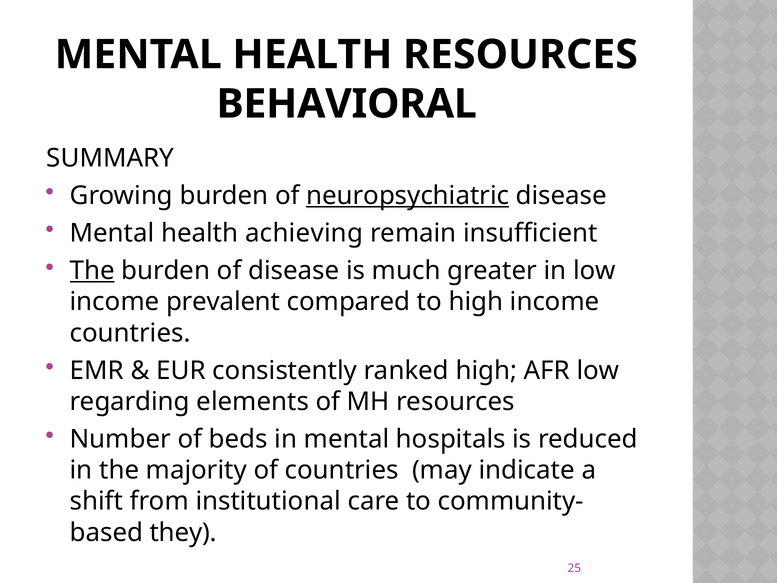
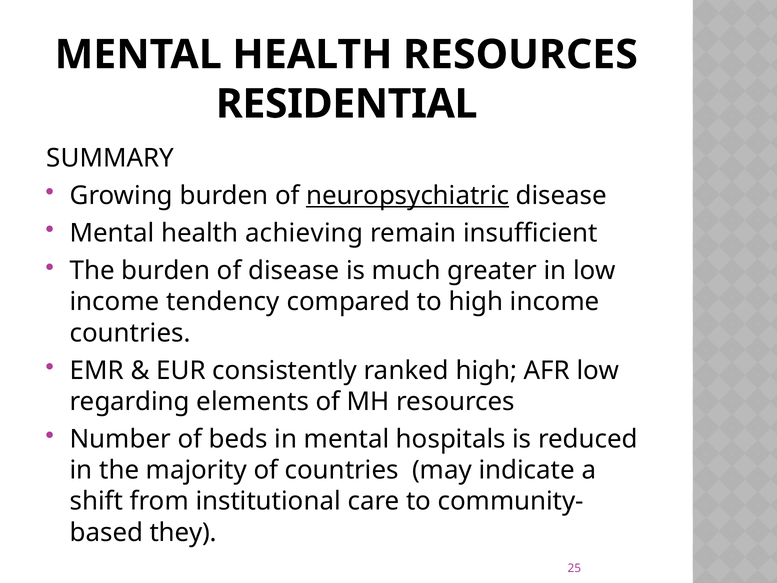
BEHAVIORAL: BEHAVIORAL -> RESIDENTIAL (347, 104)
The underline: present -> none (92, 271)
prevalent: prevalent -> tendency (223, 302)
